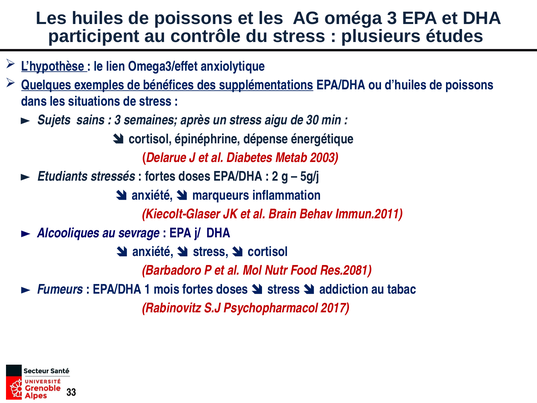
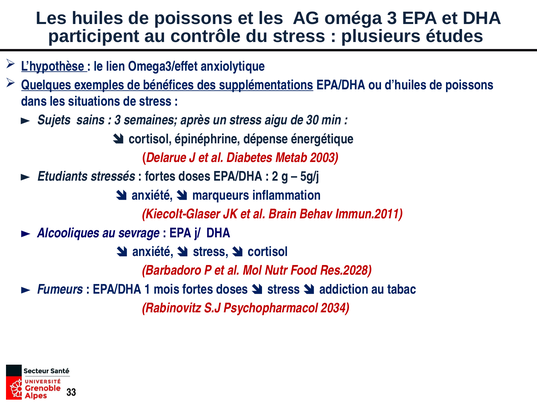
Res.2081: Res.2081 -> Res.2028 (346, 270)
2017: 2017 -> 2034 (335, 308)
